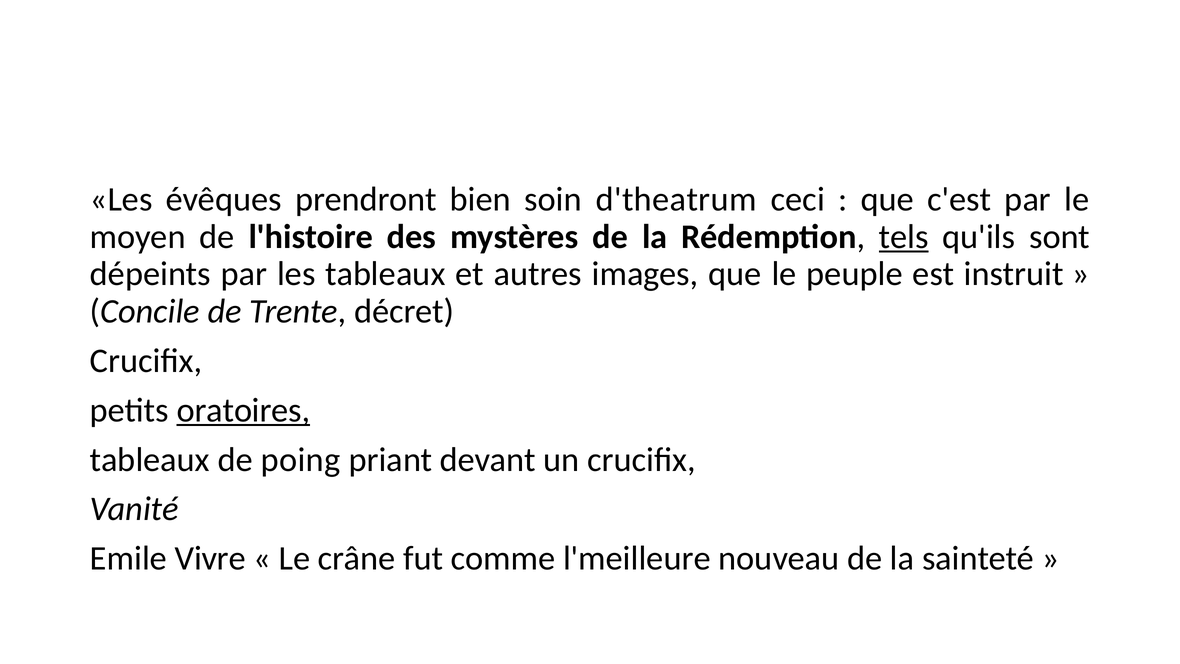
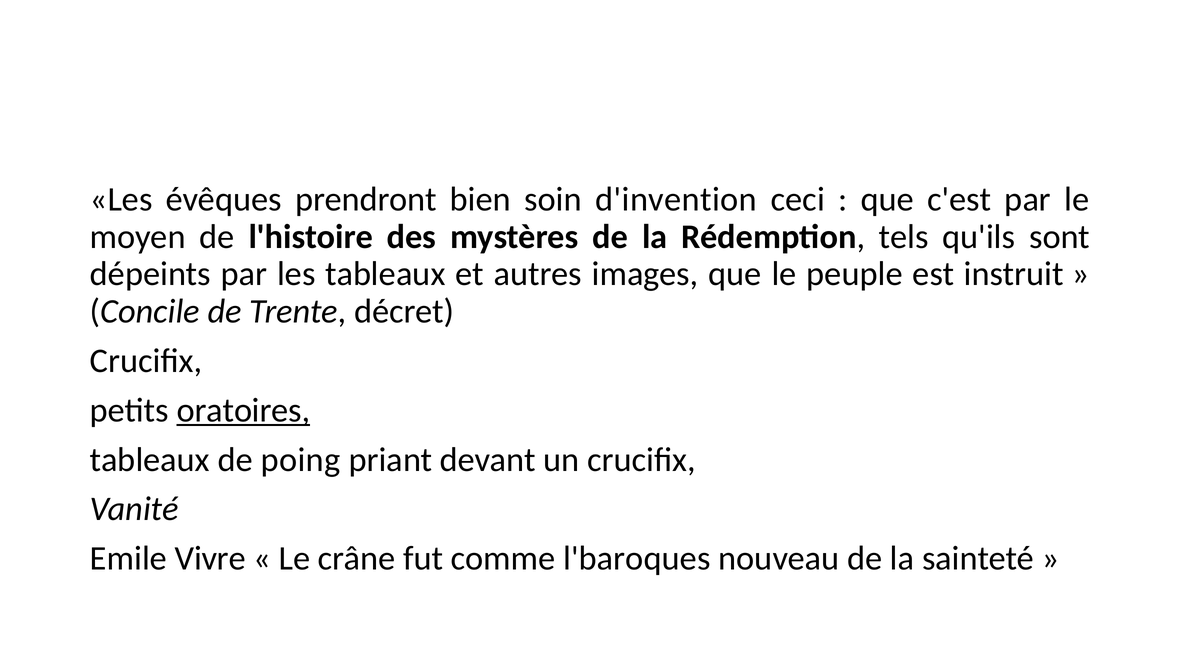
d'theatrum: d'theatrum -> d'invention (676, 200)
tels underline: present -> none (904, 237)
l'meilleure: l'meilleure -> l'baroques (637, 558)
